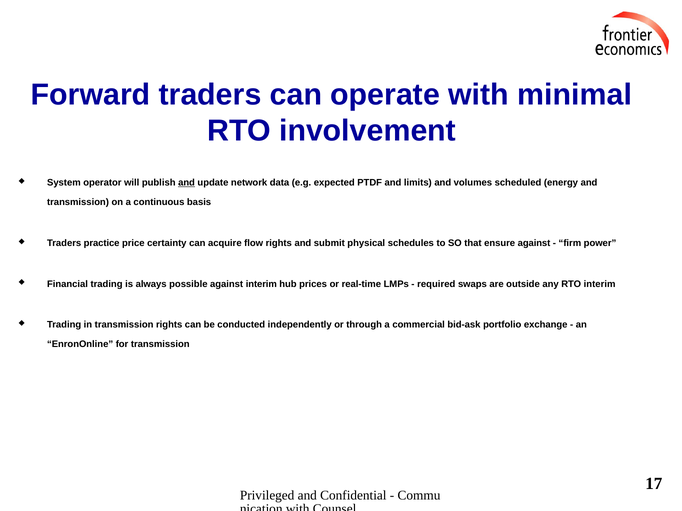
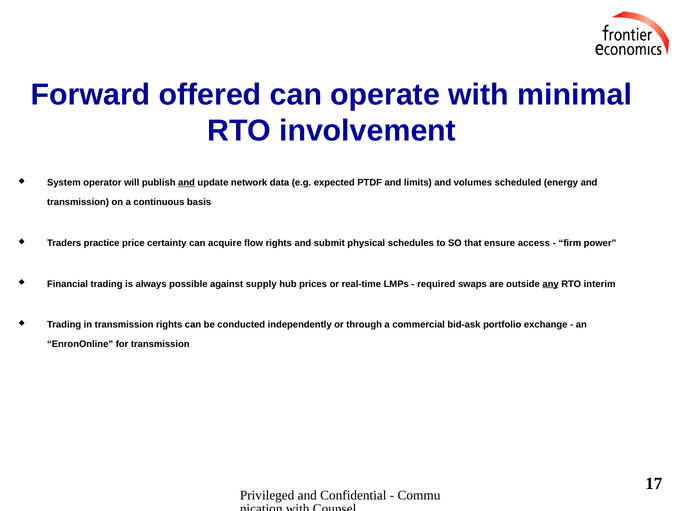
Forward traders: traders -> offered (210, 95)
ensure against: against -> access (534, 243)
against interim: interim -> supply (261, 284)
any underline: none -> present (551, 284)
